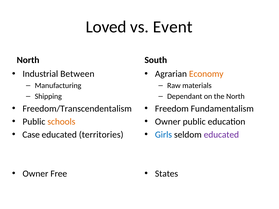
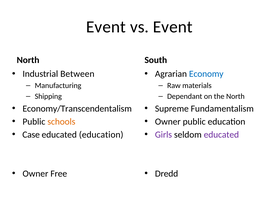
Loved: Loved -> Event (106, 27)
Economy colour: orange -> blue (206, 74)
Freedom/Transcendentalism: Freedom/Transcendentalism -> Economy/Transcendentalism (77, 109)
Freedom: Freedom -> Supreme (172, 109)
educated territories: territories -> education (101, 135)
Girls colour: blue -> purple (163, 135)
States: States -> Dredd (167, 174)
